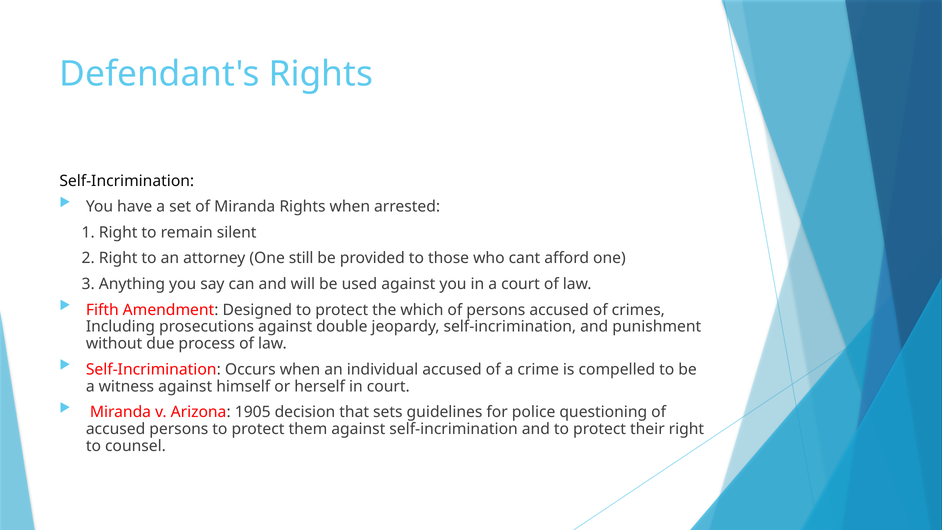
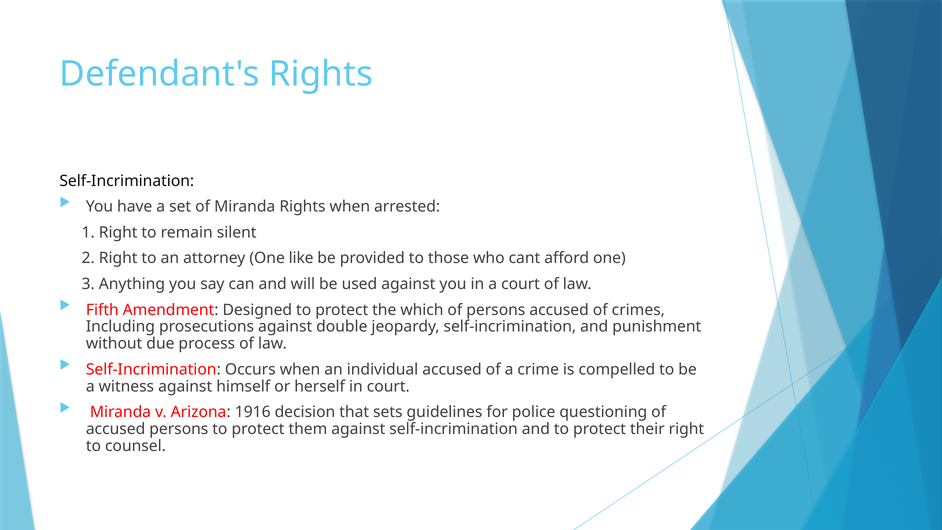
still: still -> like (301, 258)
1905: 1905 -> 1916 (253, 412)
